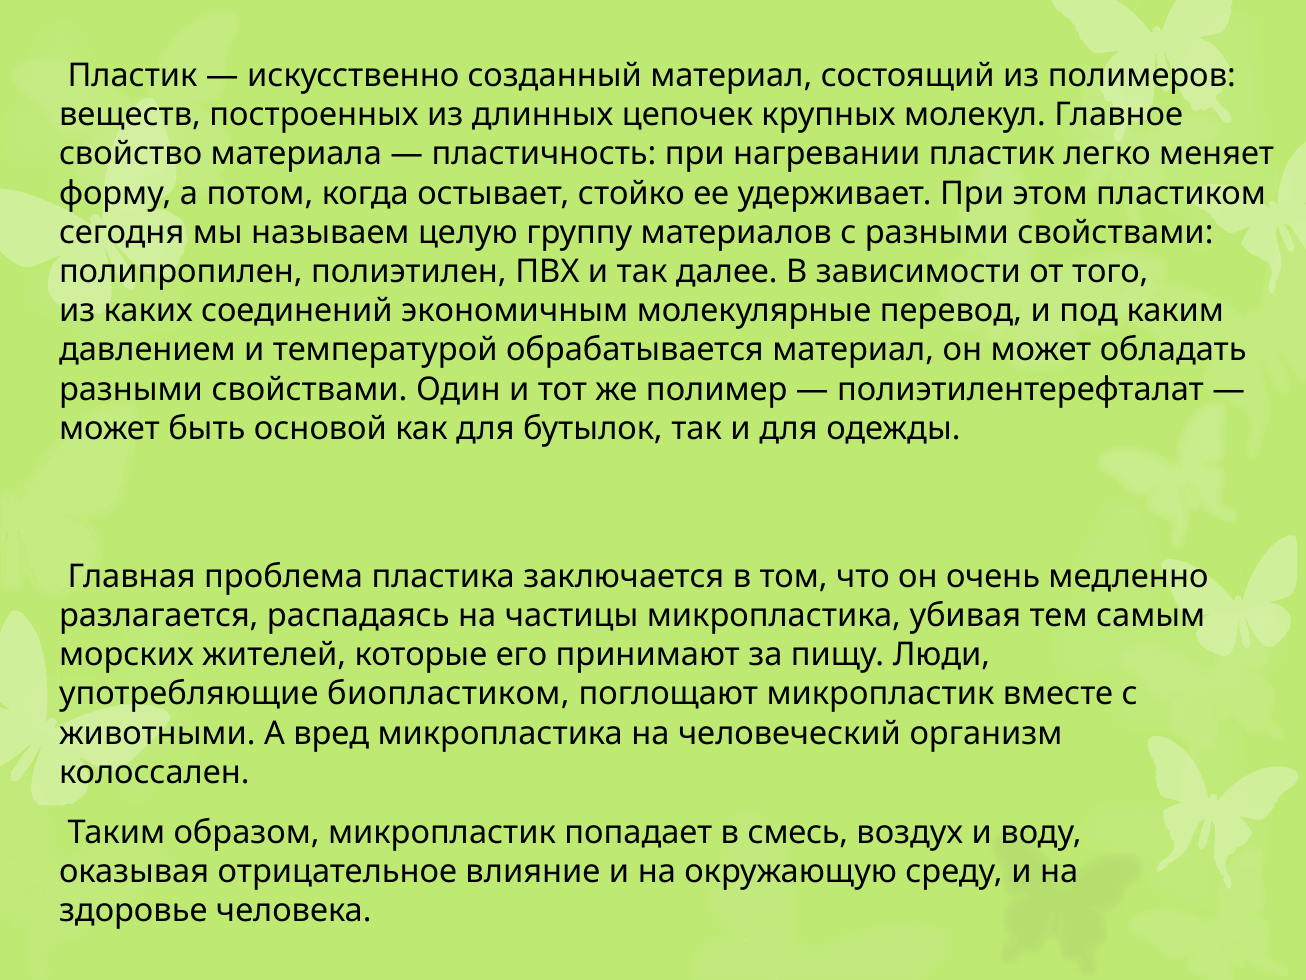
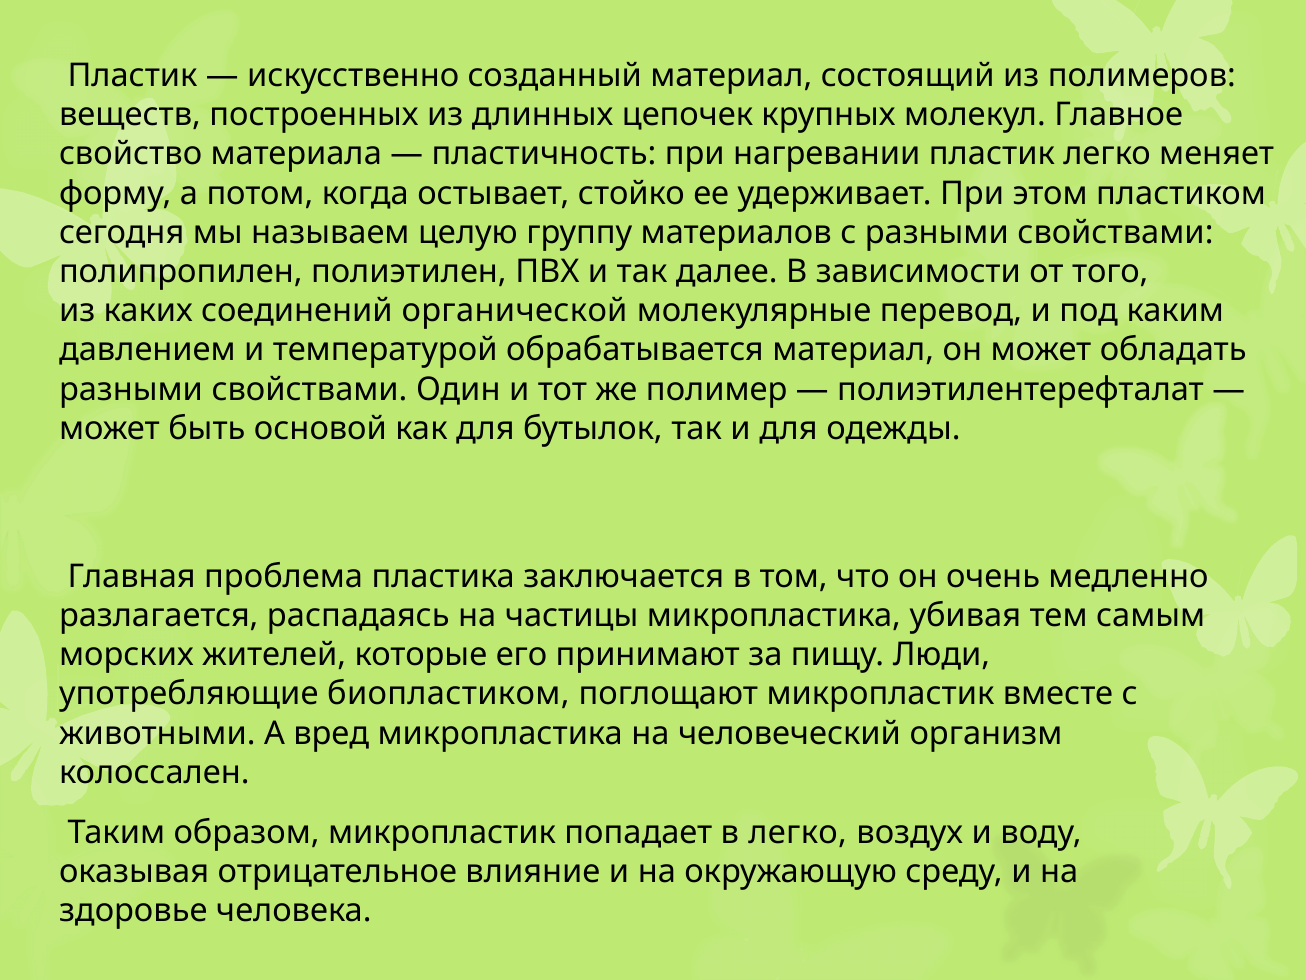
экономичным: экономичным -> органической (515, 311)
в смесь: смесь -> легко (798, 832)
